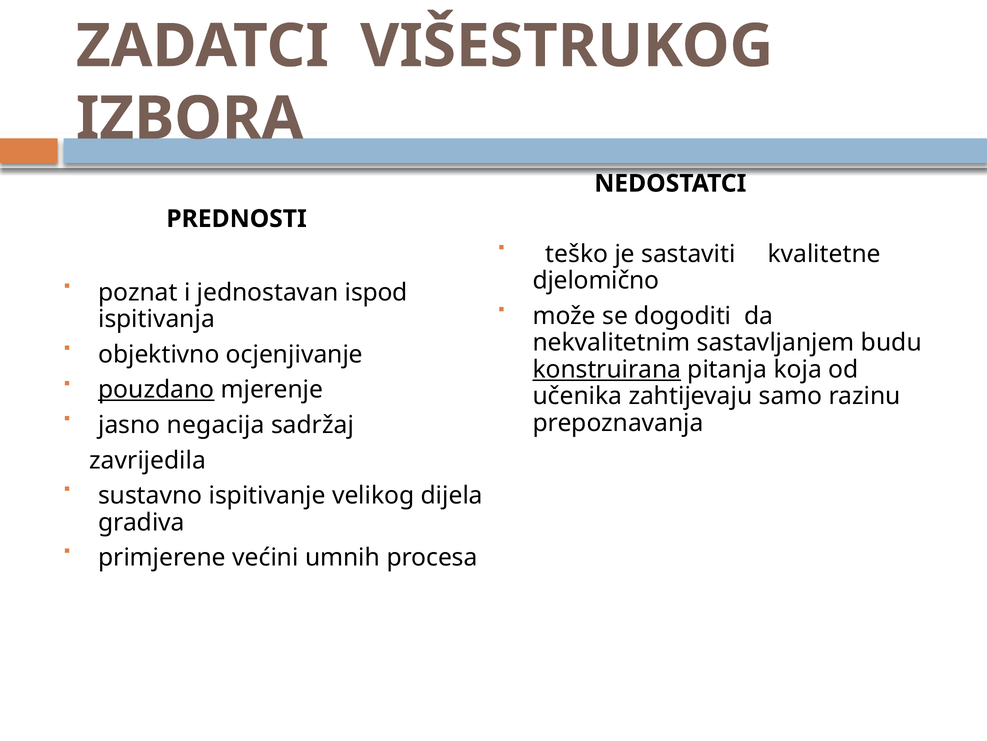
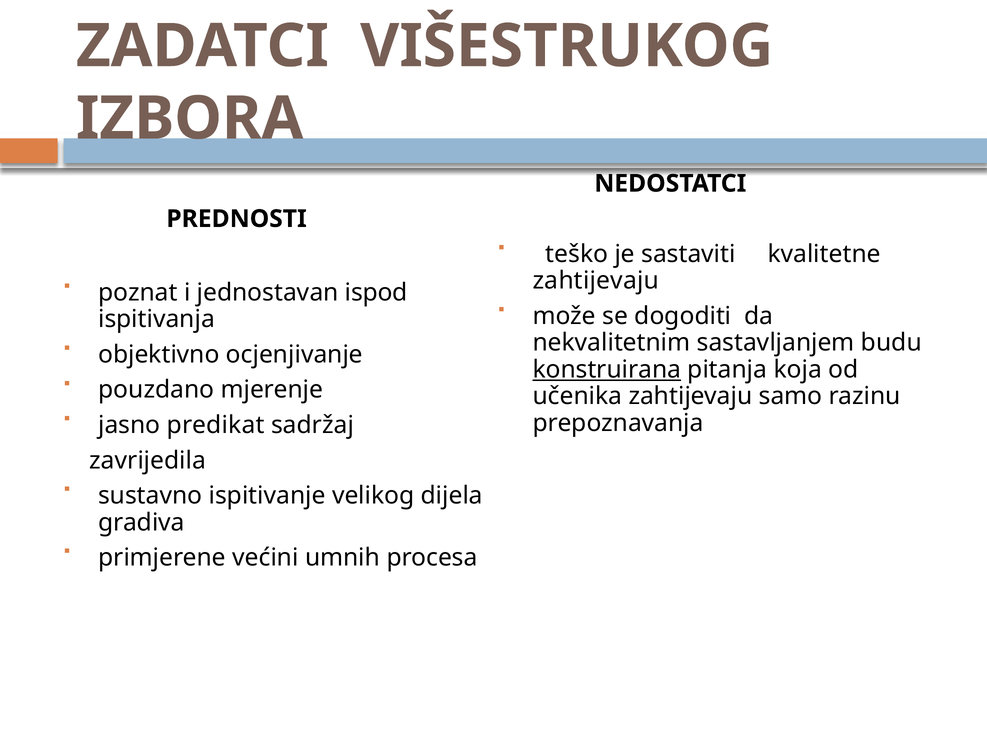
djelomično: djelomično -> zahtijevaju (596, 281)
pouzdano underline: present -> none (156, 389)
negacija: negacija -> predikat (216, 425)
